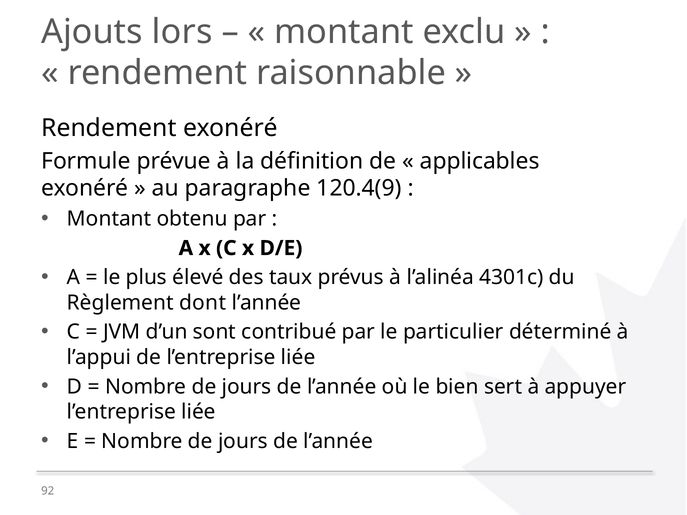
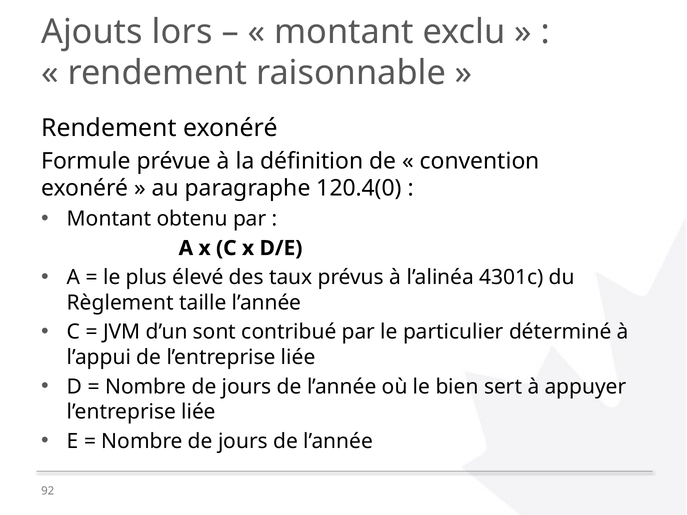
applicables: applicables -> convention (480, 161)
120.4(9: 120.4(9 -> 120.4(0 (359, 189)
dont: dont -> taille (203, 303)
